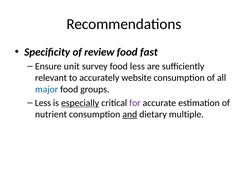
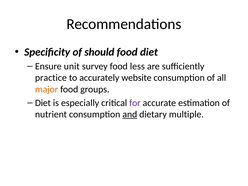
review: review -> should (99, 52)
food fast: fast -> diet (149, 52)
relevant: relevant -> practice (51, 78)
major colour: blue -> orange (47, 89)
Less: Less -> Diet (43, 103)
especially underline: present -> none (80, 103)
